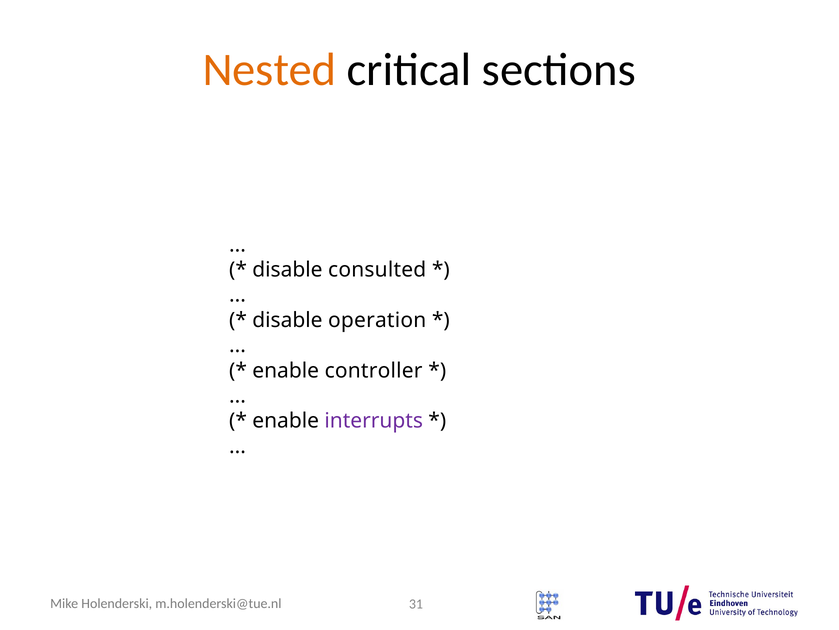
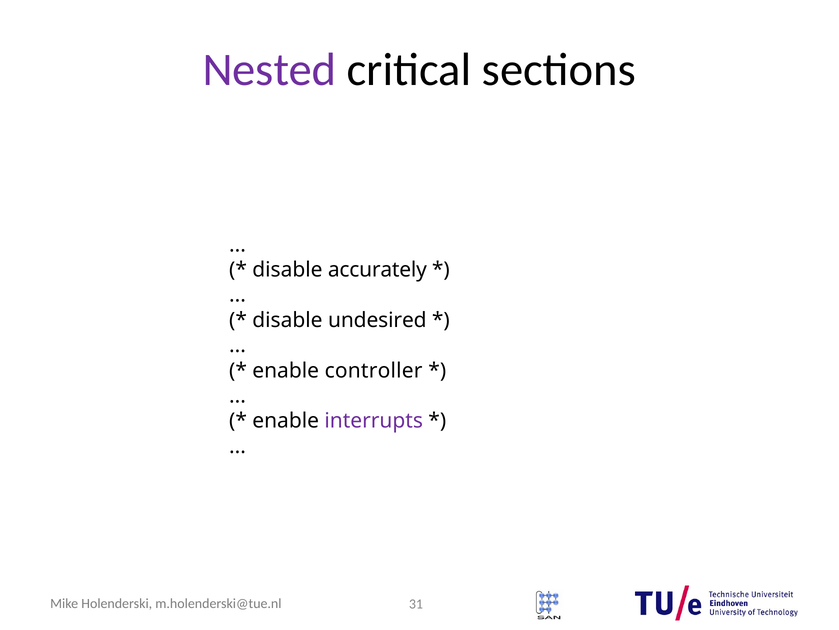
Nested colour: orange -> purple (269, 70)
consulted: consulted -> accurately (377, 269)
operation: operation -> undesired (377, 320)
